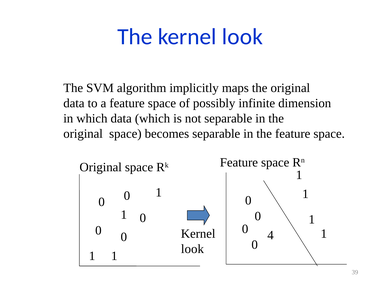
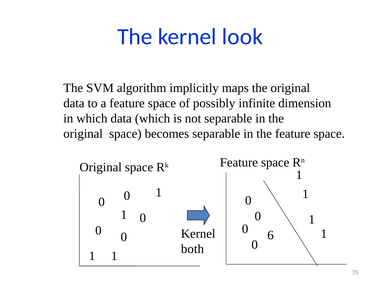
4: 4 -> 6 (271, 236)
look: look -> both (192, 250)
